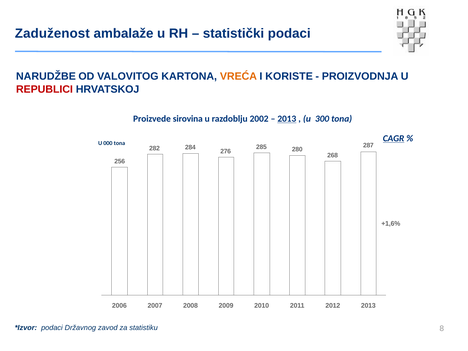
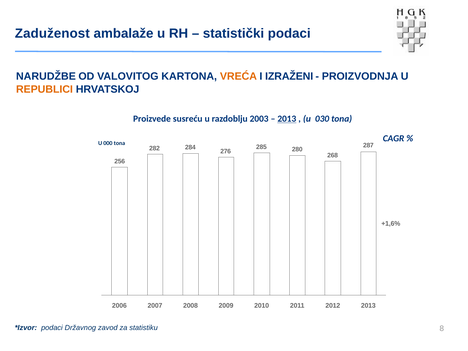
KORISTE: KORISTE -> IZRAŽENI (289, 76)
REPUBLICI colour: red -> orange (44, 89)
sirovina: sirovina -> susreću (188, 119)
2002: 2002 -> 2003 (259, 119)
300: 300 -> 030 (322, 119)
CAGR underline: present -> none (394, 138)
